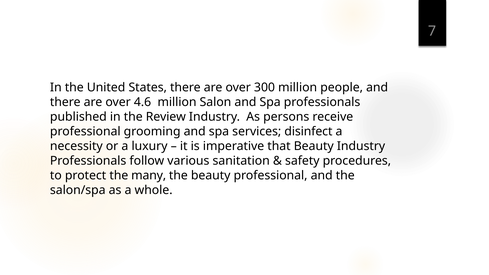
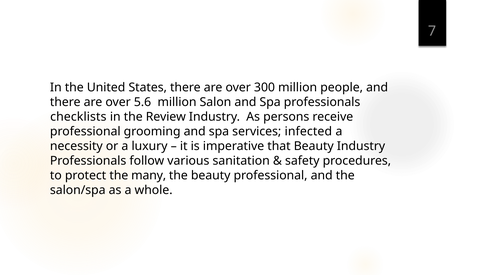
4.6: 4.6 -> 5.6 (143, 102)
published: published -> checklists (78, 117)
disinfect: disinfect -> infected (308, 131)
